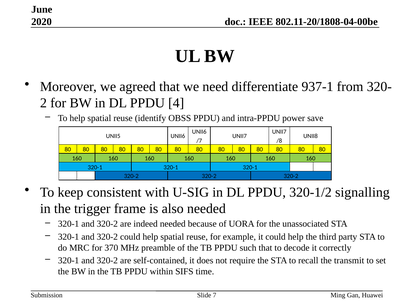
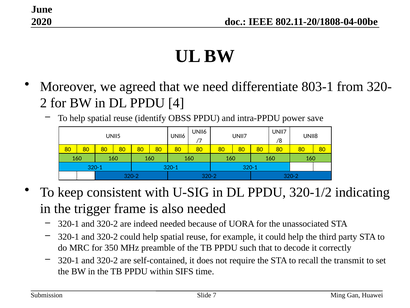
937-1: 937-1 -> 803-1 (317, 86)
signalling: signalling -> indicating (362, 192)
370: 370 -> 350 (111, 247)
